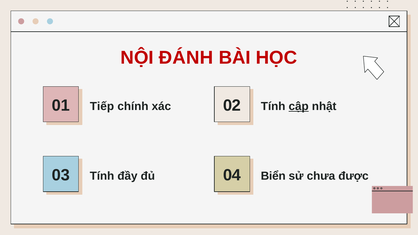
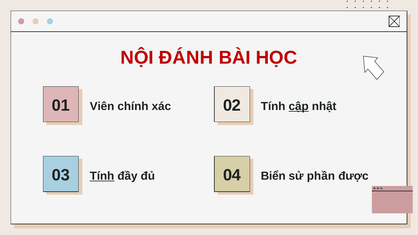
Tiếp: Tiếp -> Viên (102, 106)
Tính underline: none -> present (102, 176)
chưa: chưa -> phần (321, 176)
